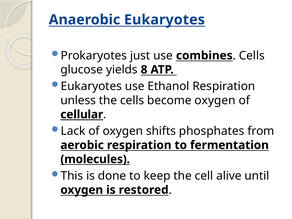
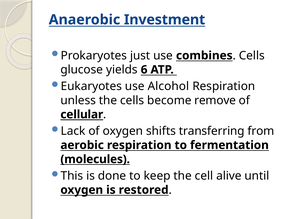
Anaerobic Eukaryotes: Eukaryotes -> Investment (165, 20)
8: 8 -> 6 (144, 70)
Ethanol: Ethanol -> Alcohol (168, 86)
become oxygen: oxygen -> remove (215, 100)
phosphates: phosphates -> transferring (212, 131)
